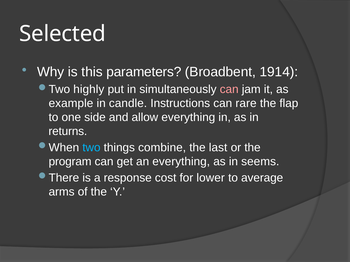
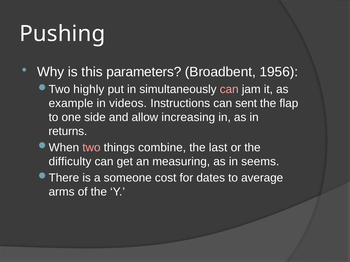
Selected: Selected -> Pushing (62, 34)
1914: 1914 -> 1956 (279, 72)
candle: candle -> videos (128, 103)
rare: rare -> sent (246, 103)
allow everything: everything -> increasing (188, 117)
two colour: light blue -> pink (91, 148)
program: program -> difficulty (70, 162)
an everything: everything -> measuring (181, 162)
response: response -> someone (128, 178)
lower: lower -> dates (211, 178)
